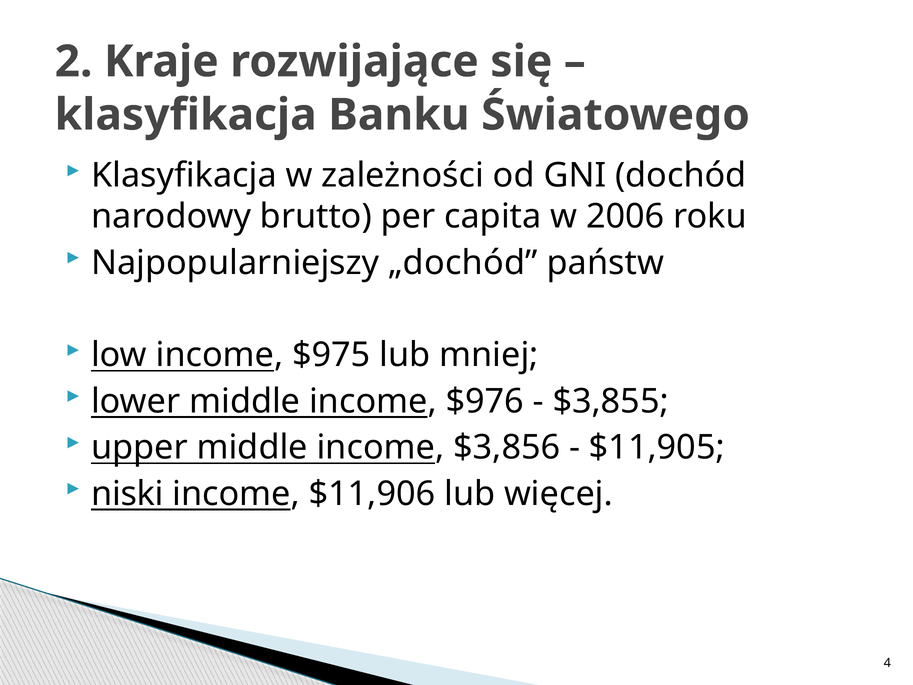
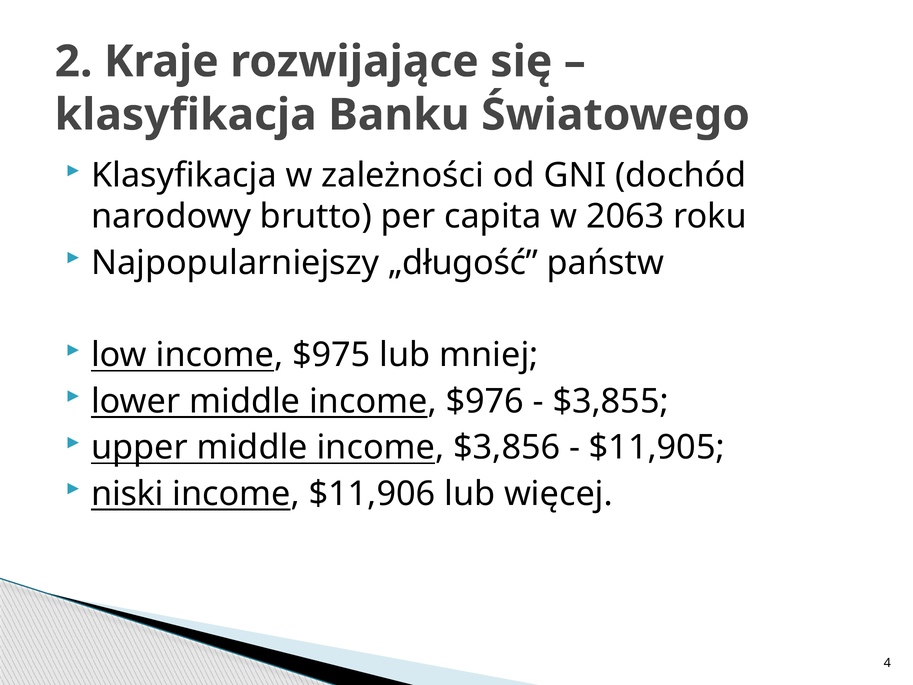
2006: 2006 -> 2063 (625, 216)
„dochód: „dochód -> „długość (463, 263)
